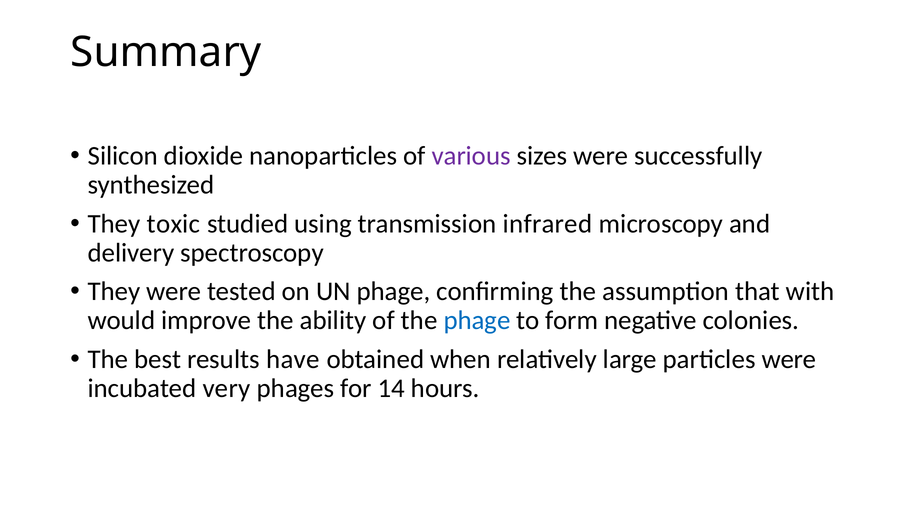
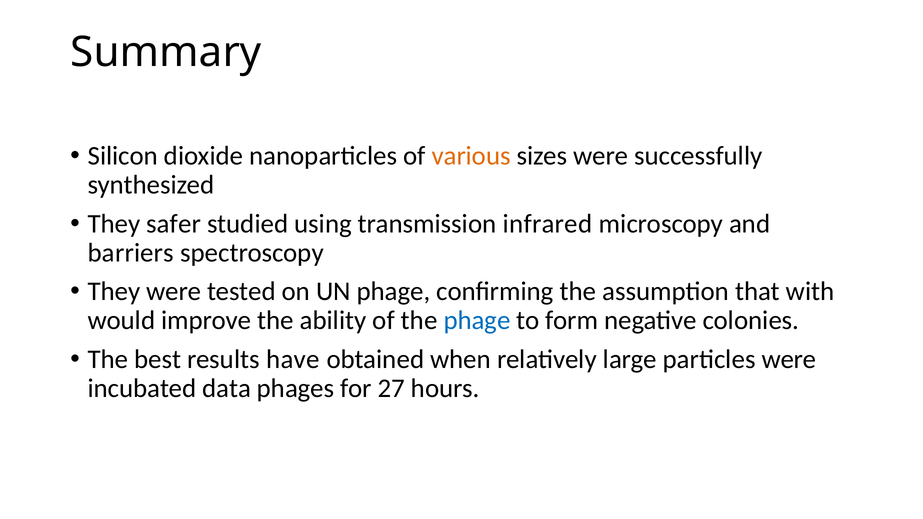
various colour: purple -> orange (471, 156)
toxic: toxic -> safer (174, 224)
delivery: delivery -> barriers (131, 253)
very: very -> data (227, 388)
14: 14 -> 27 (391, 388)
